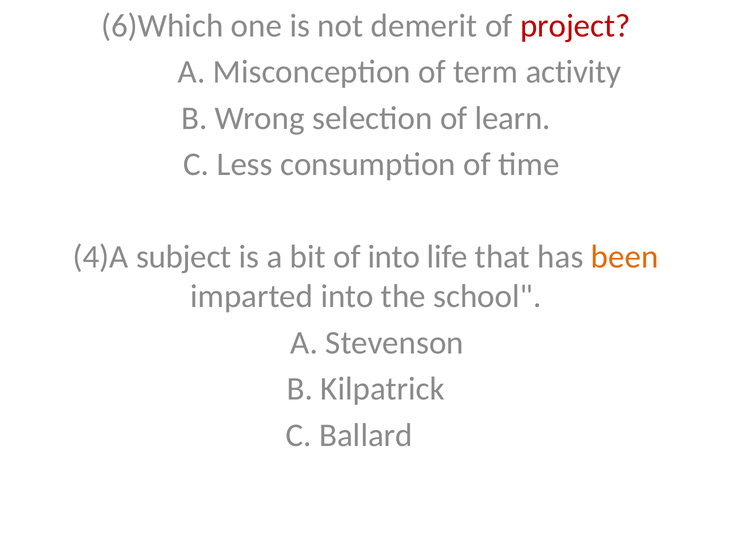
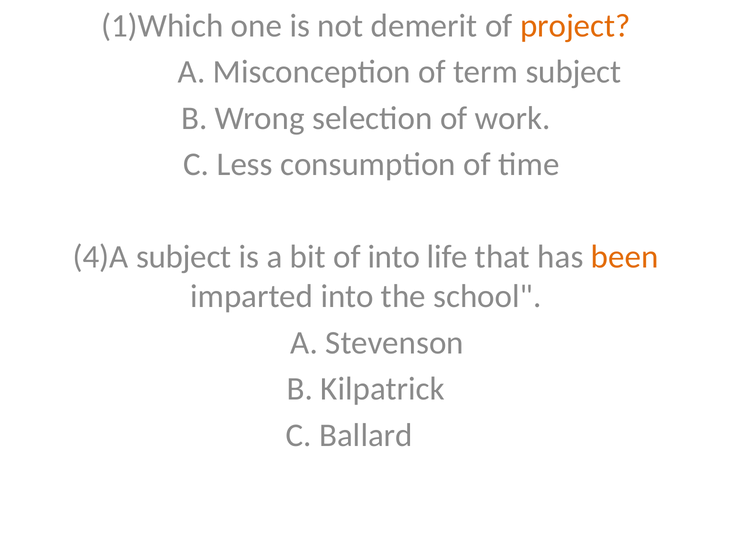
6)Which: 6)Which -> 1)Which (162, 26)
project colour: red -> orange (575, 26)
term activity: activity -> subject (573, 72)
learn: learn -> work (513, 118)
